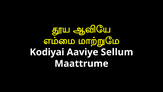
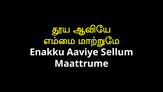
Kodiyai: Kodiyai -> Enakku (47, 52)
